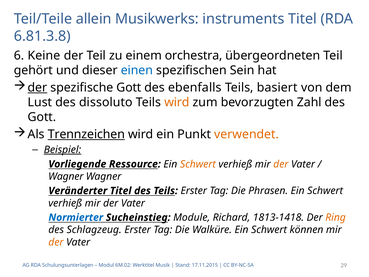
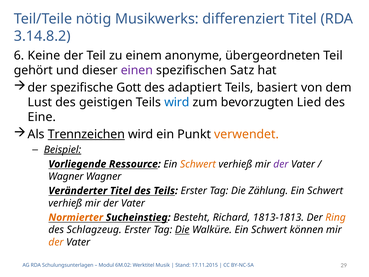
allein: allein -> nötig (94, 19)
instruments: instruments -> differenziert (244, 19)
6.81.3.8: 6.81.3.8 -> 3.14.8.2 (42, 36)
orchestra: orchestra -> anonyme (194, 55)
einen colour: blue -> purple (137, 70)
Sein: Sein -> Satz (242, 70)
der underline: present -> none (37, 87)
ebenfalls: ebenfalls -> adaptiert (195, 87)
dissoluto: dissoluto -> geistigen (106, 102)
wird colour: orange -> blue (177, 102)
Zahl: Zahl -> Lied (309, 102)
Gott: Gott -> Eine (42, 117)
der colour: orange -> purple (281, 164)
Phrasen: Phrasen -> Zählung (268, 191)
Normierter colour: blue -> orange (76, 217)
Module: Module -> Besteht (192, 217)
1813-1418: 1813-1418 -> 1813-1813 (278, 217)
Die underline: none -> present (182, 230)
